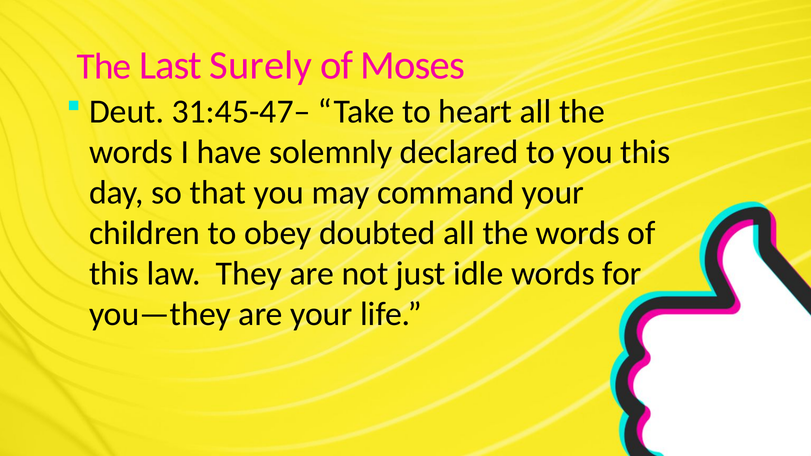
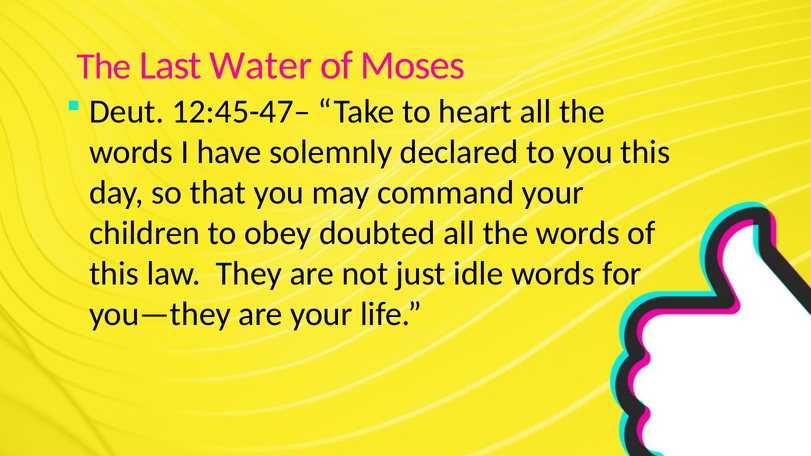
Surely: Surely -> Water (261, 66)
31:45-47–: 31:45-47– -> 12:45-47– (241, 112)
